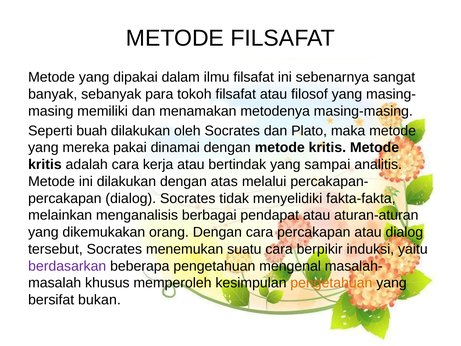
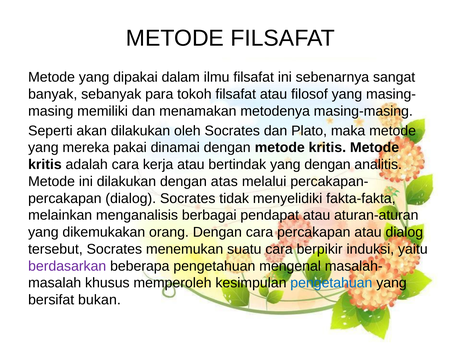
buah: buah -> akan (92, 131)
yang sampai: sampai -> dengan (328, 164)
pengetahuan colour: orange -> blue (331, 283)
